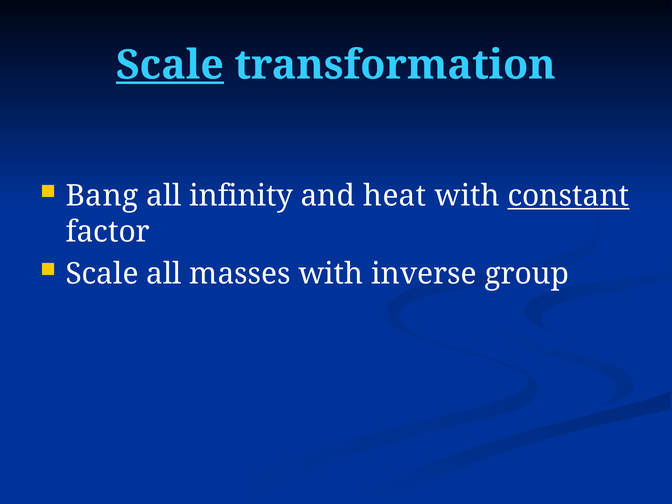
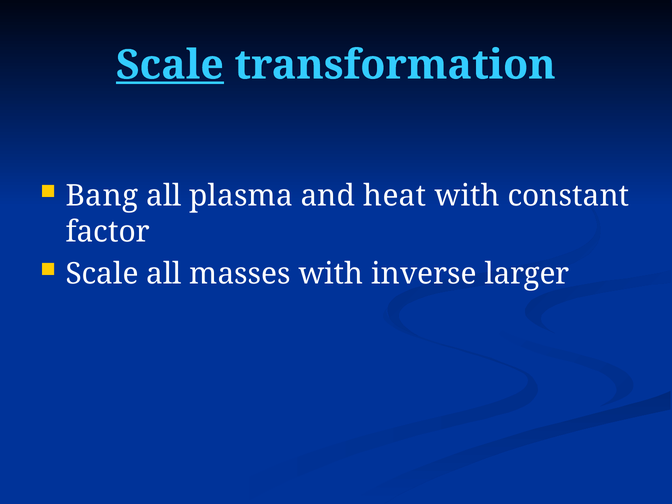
infinity: infinity -> plasma (241, 196)
constant underline: present -> none (568, 196)
group: group -> larger (527, 274)
